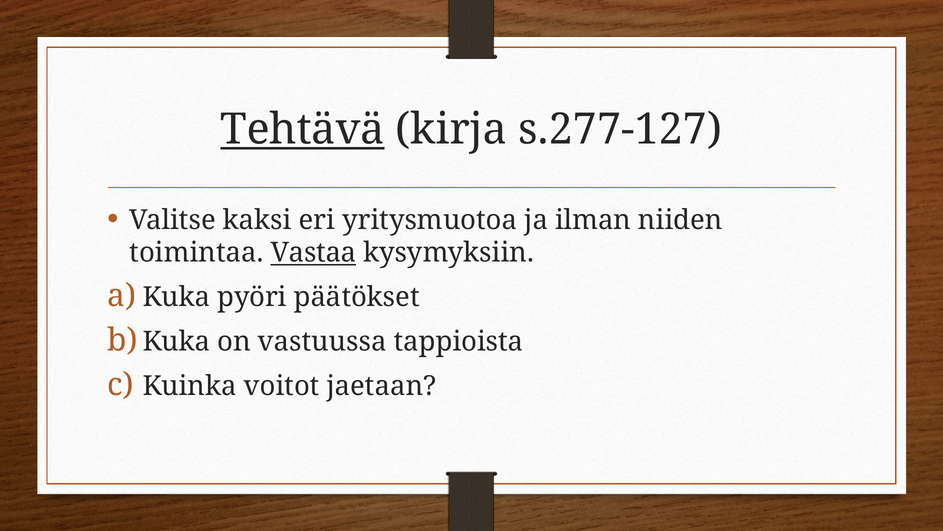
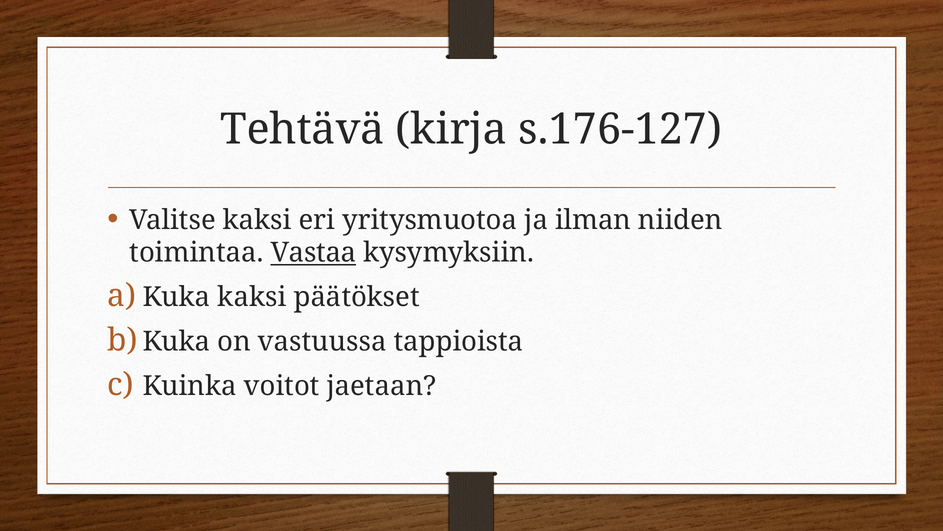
Tehtävä underline: present -> none (303, 129)
s.277-127: s.277-127 -> s.176-127 (620, 129)
Kuka pyöri: pyöri -> kaksi (252, 297)
